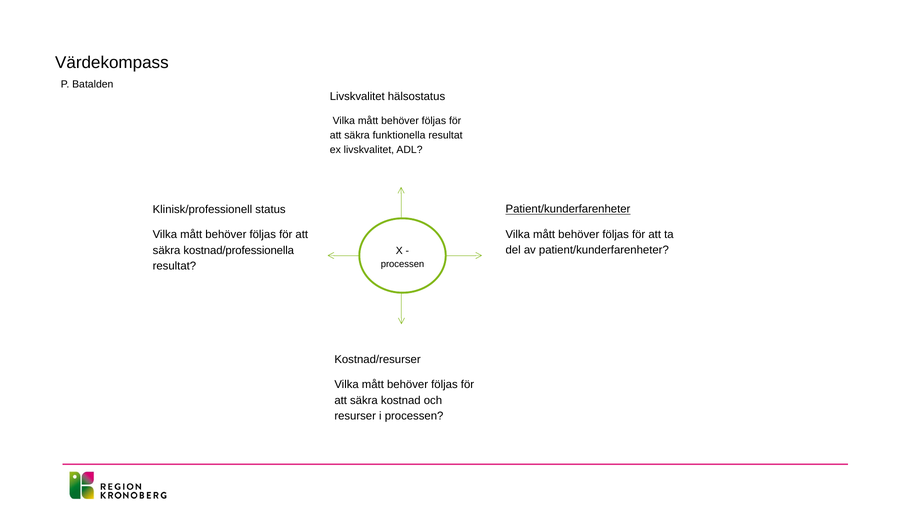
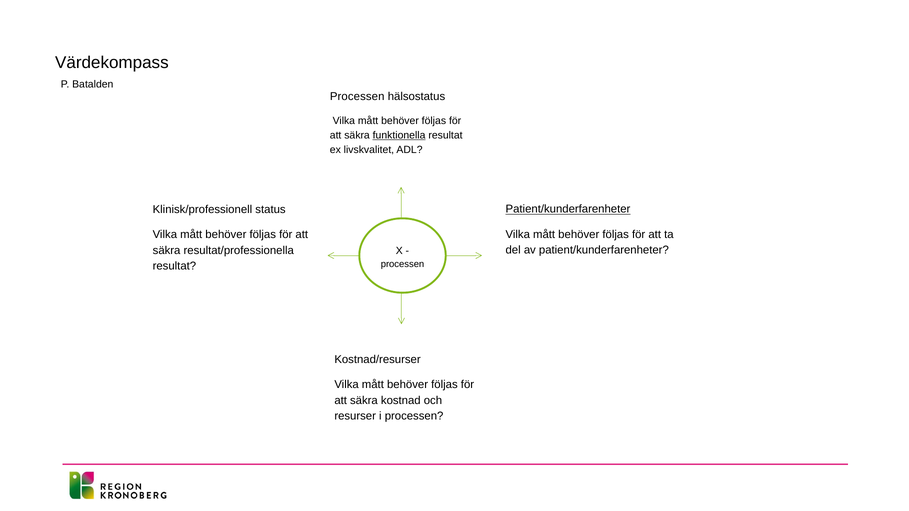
Livskvalitet: Livskvalitet -> Processen (357, 97)
funktionella underline: none -> present (399, 135)
kostnad/professionella: kostnad/professionella -> resultat/professionella (239, 250)
